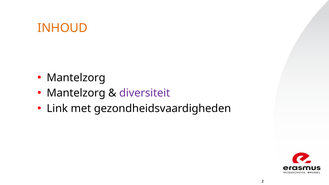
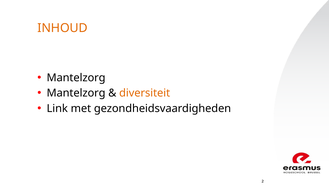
diversiteit colour: purple -> orange (145, 93)
